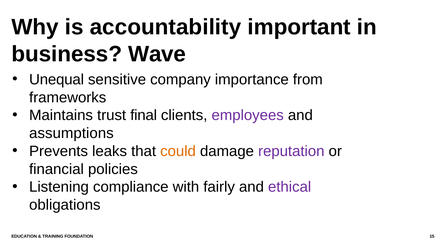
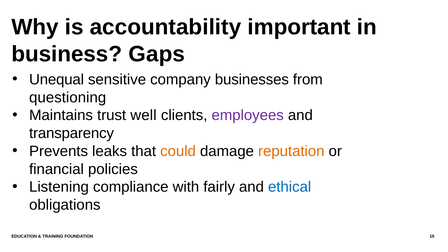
Wave: Wave -> Gaps (157, 54)
importance: importance -> businesses (252, 80)
frameworks: frameworks -> questioning (68, 97)
final: final -> well (144, 115)
assumptions: assumptions -> transparency (72, 133)
reputation colour: purple -> orange (291, 151)
ethical colour: purple -> blue (290, 187)
